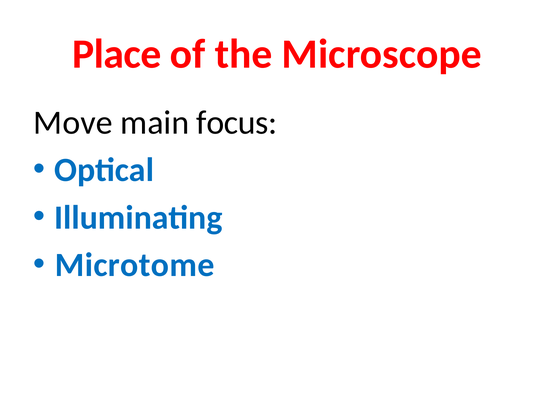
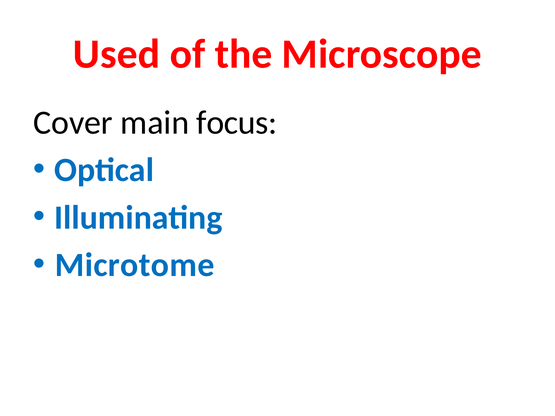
Place: Place -> Used (117, 54)
Move: Move -> Cover (73, 123)
